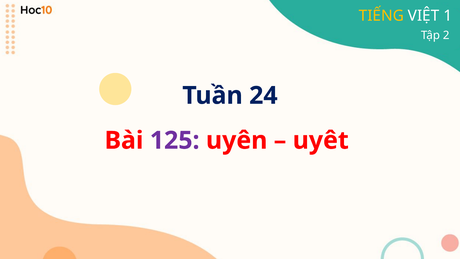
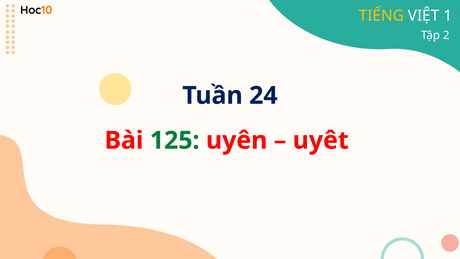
125 colour: purple -> green (175, 140)
